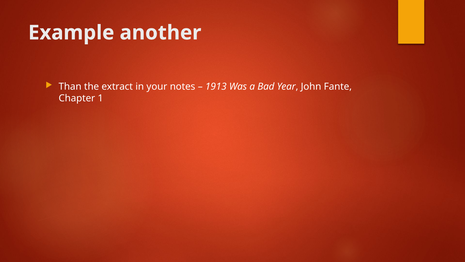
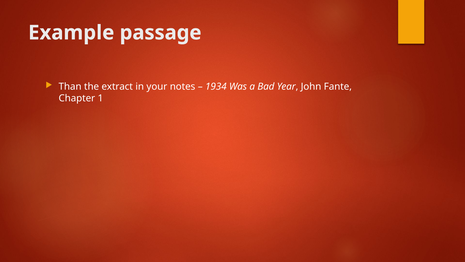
another: another -> passage (161, 33)
1913: 1913 -> 1934 (216, 87)
